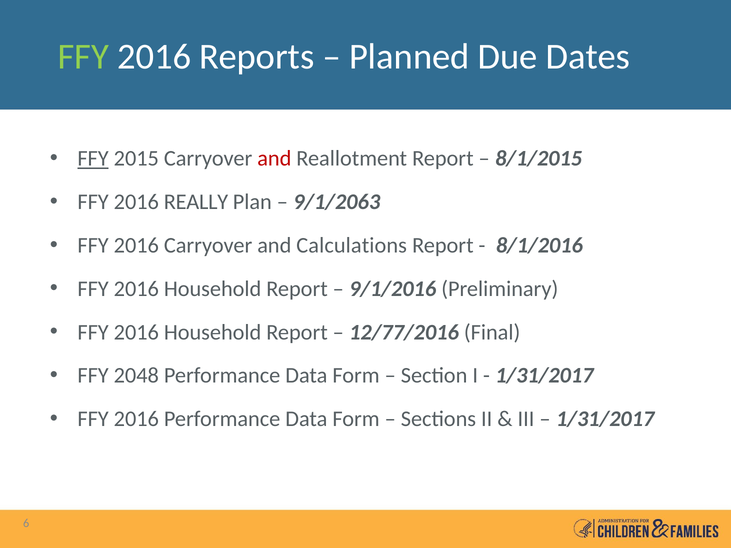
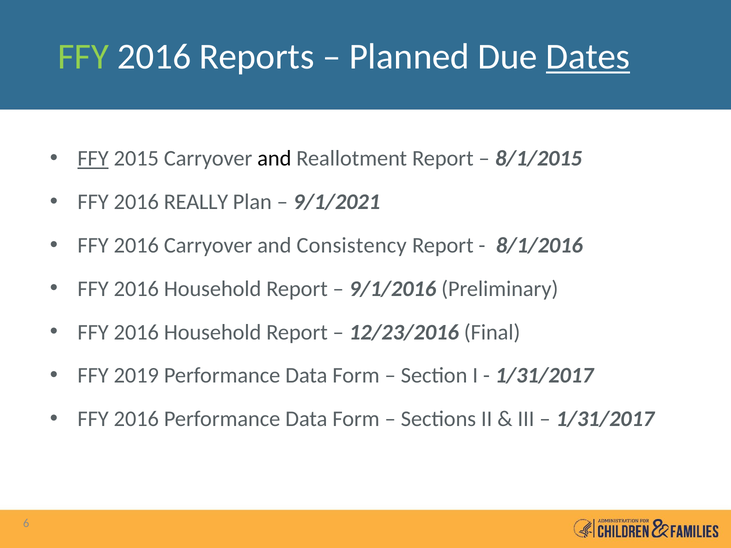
Dates underline: none -> present (588, 57)
and colour: red -> black (274, 159)
9/1/2063: 9/1/2063 -> 9/1/2021 (337, 202)
Calculations: Calculations -> Consistency (352, 245)
12/77/2016: 12/77/2016 -> 12/23/2016 (404, 332)
2048: 2048 -> 2019 (136, 376)
